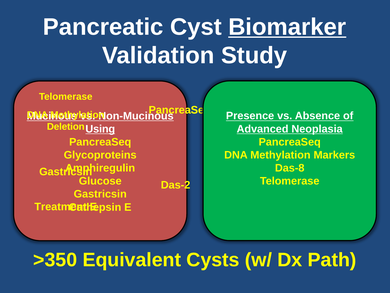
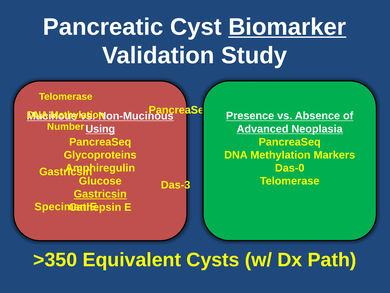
Deletion: Deletion -> Number (66, 126)
Das-8: Das-8 -> Das-0 (290, 168)
Das-2: Das-2 -> Das-3 (176, 185)
Gastricsin underline: none -> present (100, 194)
Treatment: Treatment -> Specimen (61, 206)
